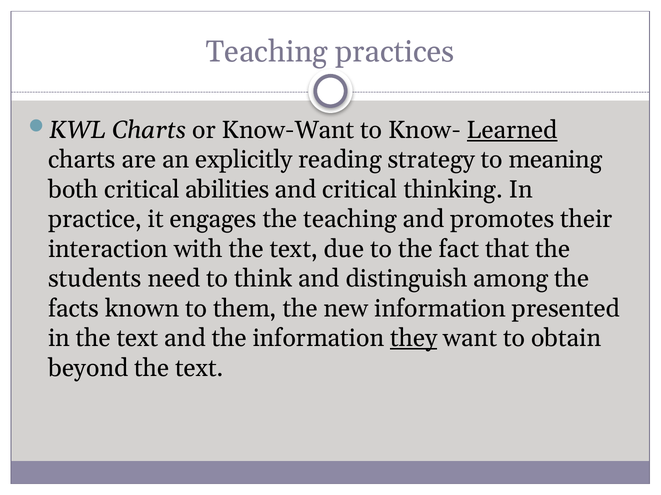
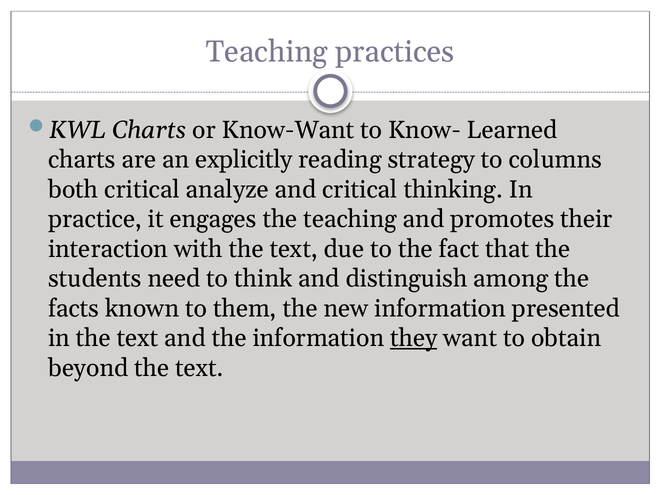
Learned underline: present -> none (512, 130)
meaning: meaning -> columns (555, 160)
abilities: abilities -> analyze (227, 190)
